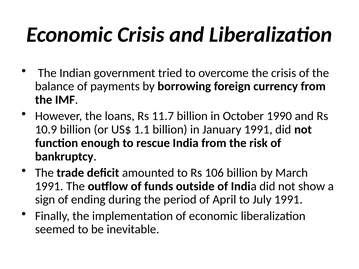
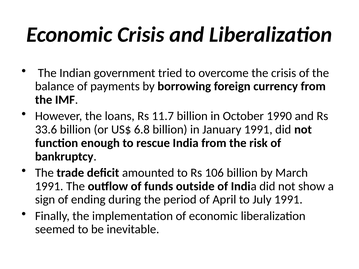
10.9: 10.9 -> 33.6 (46, 130)
1.1: 1.1 -> 6.8 (142, 130)
